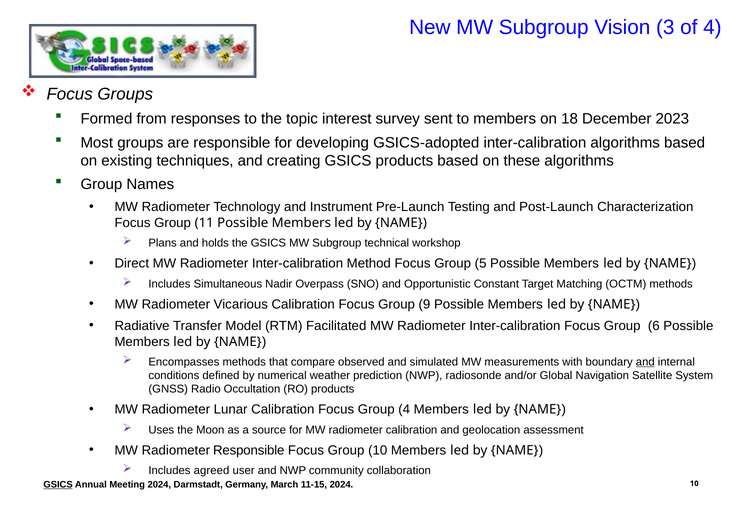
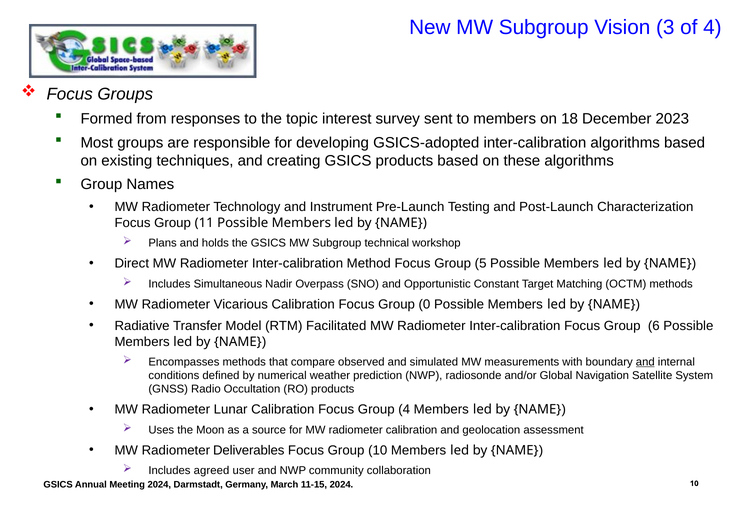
9: 9 -> 0 (424, 305)
Radiometer Responsible: Responsible -> Deliverables (249, 451)
GSICS underline: present -> none (58, 485)
